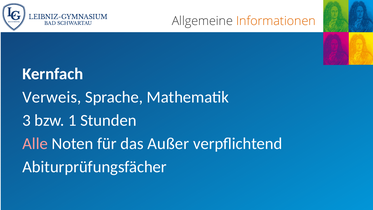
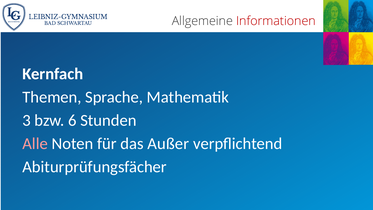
Informationen colour: orange -> red (276, 21)
Verweis: Verweis -> Themen (52, 97)
1: 1 -> 6 (72, 120)
